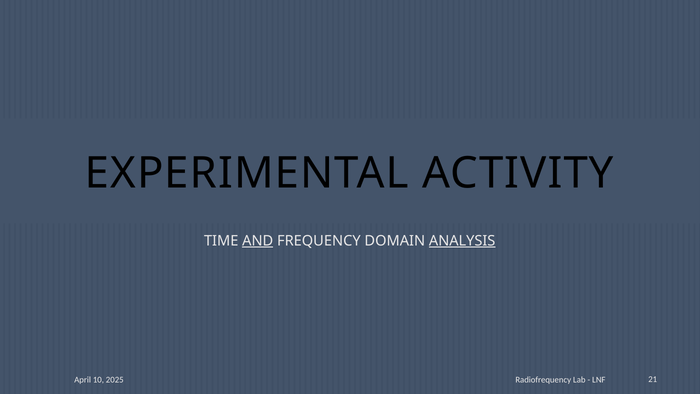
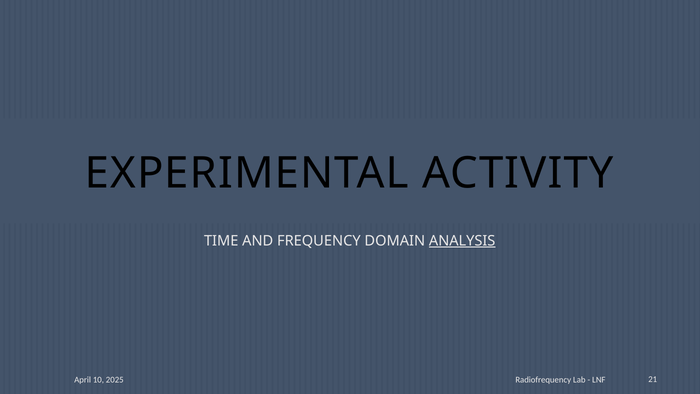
AND underline: present -> none (258, 241)
